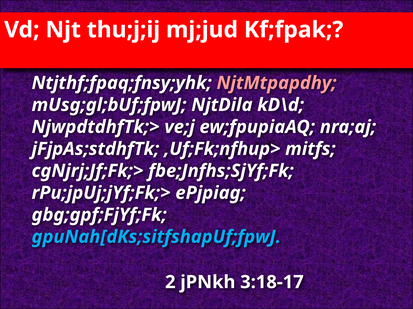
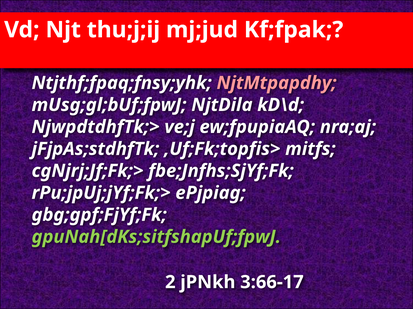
,Uf;Fk;nfhup>: ,Uf;Fk;nfhup> -> ,Uf;Fk;topfis> (222, 149)
gpuNah[dKs;sitfshapUf;fpwJ colour: light blue -> light green (156, 237)
3:18-17: 3:18-17 -> 3:66-17 (272, 283)
